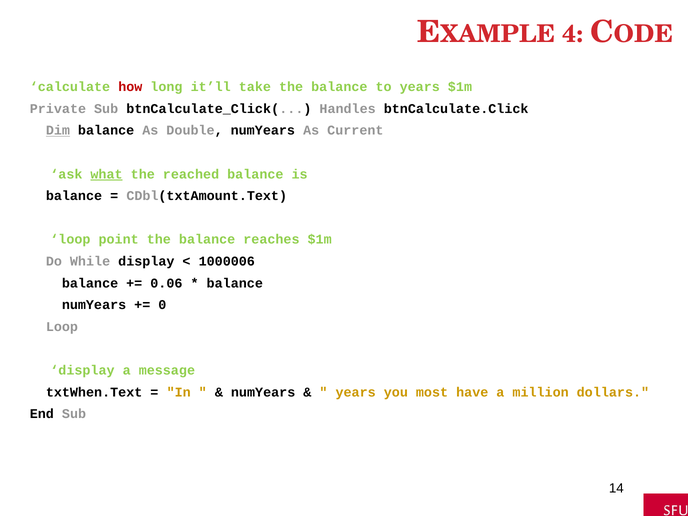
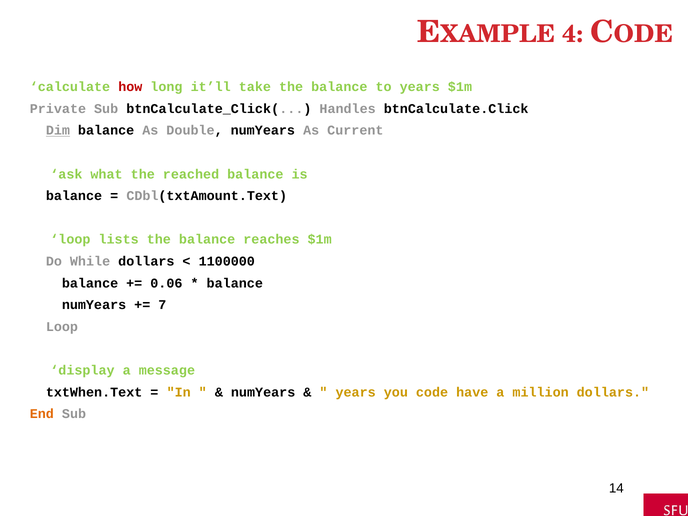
what underline: present -> none (107, 174)
point: point -> lists (119, 240)
While display: display -> dollars (146, 261)
1000006: 1000006 -> 1100000 (227, 261)
0: 0 -> 7 (162, 305)
most: most -> code (432, 392)
End colour: black -> orange (42, 414)
